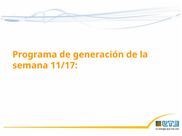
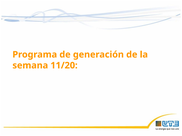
11/17: 11/17 -> 11/20 (64, 66)
